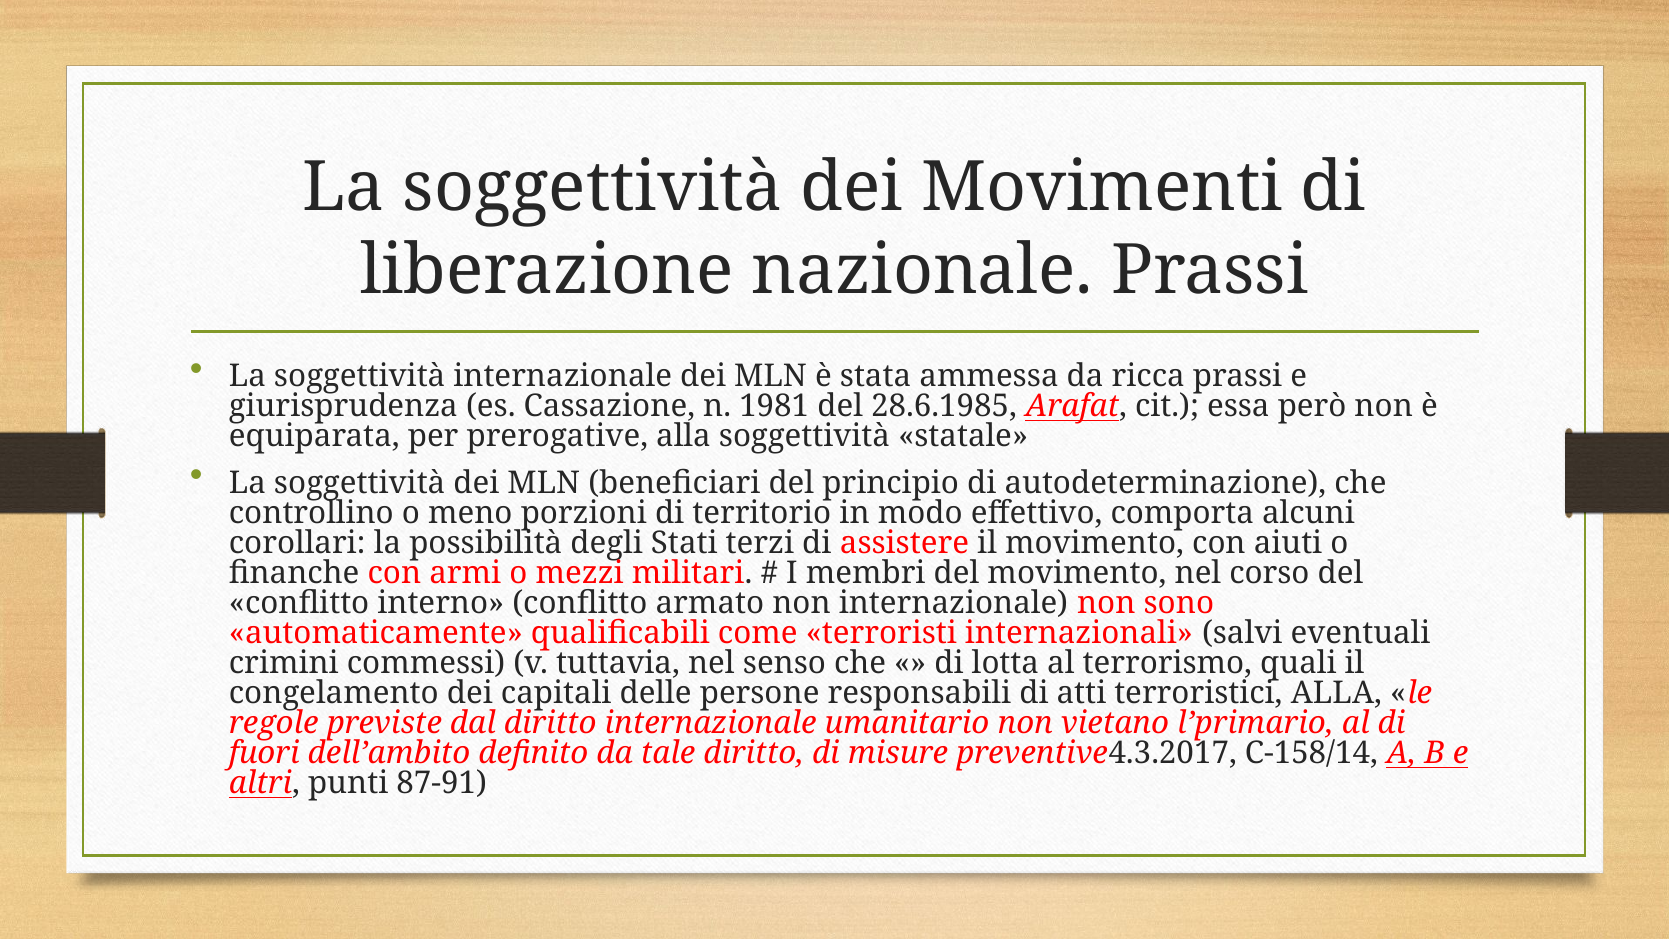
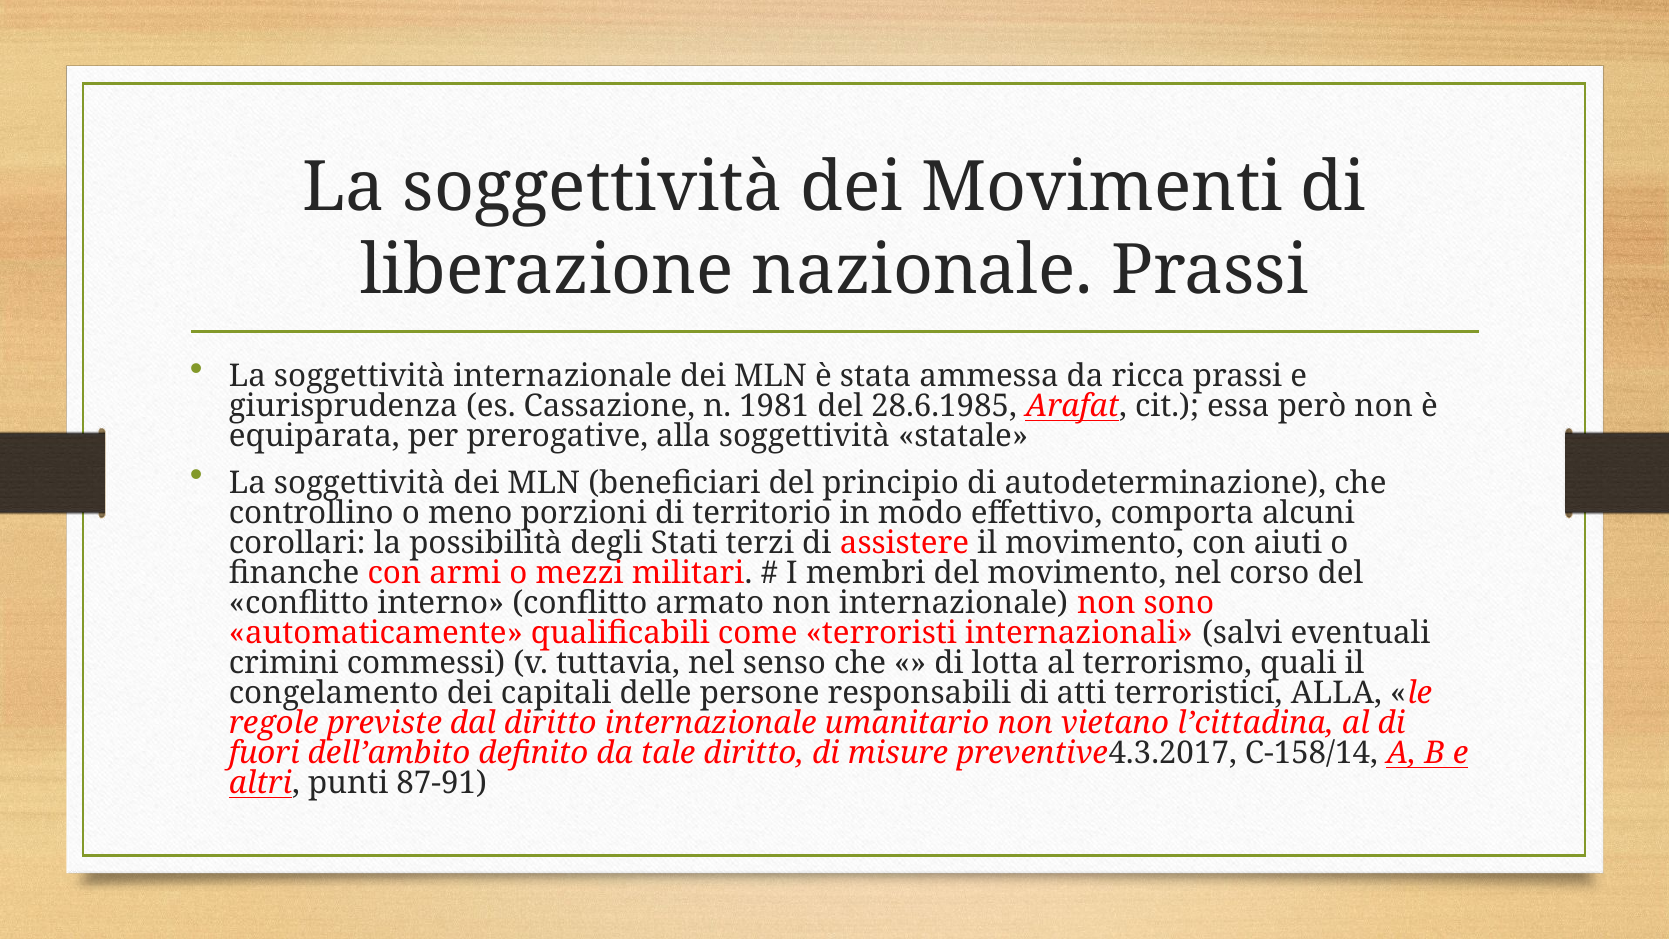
l’primario: l’primario -> l’cittadina (1255, 723)
